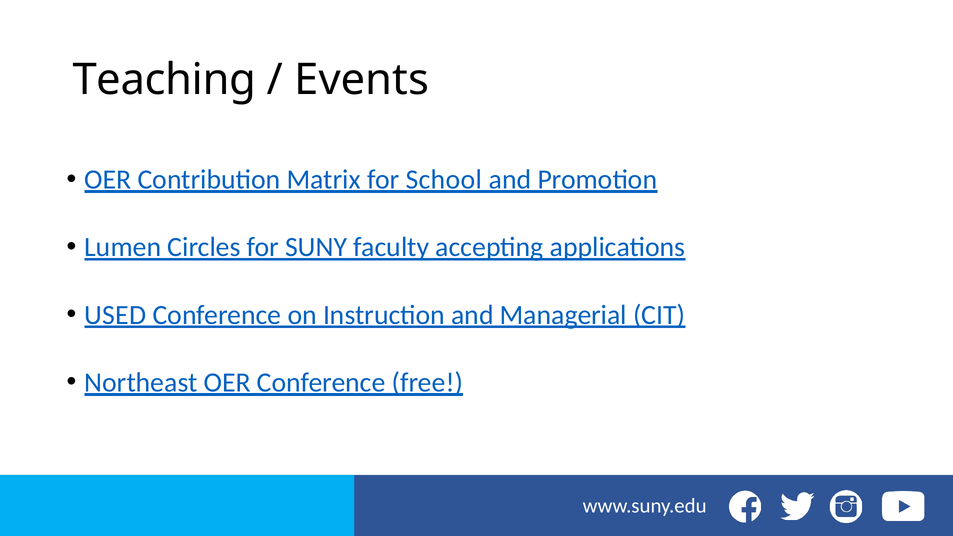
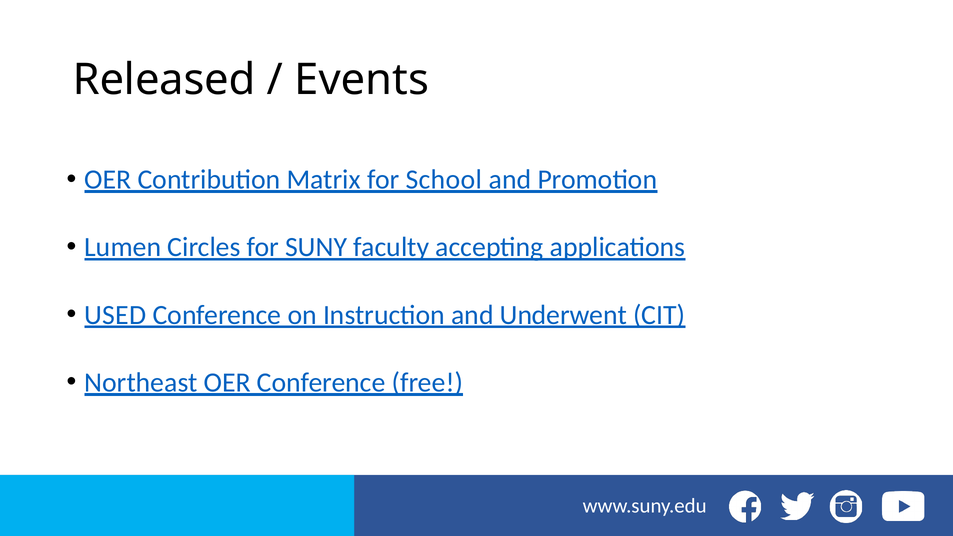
Teaching: Teaching -> Released (164, 80)
Managerial: Managerial -> Underwent (563, 315)
